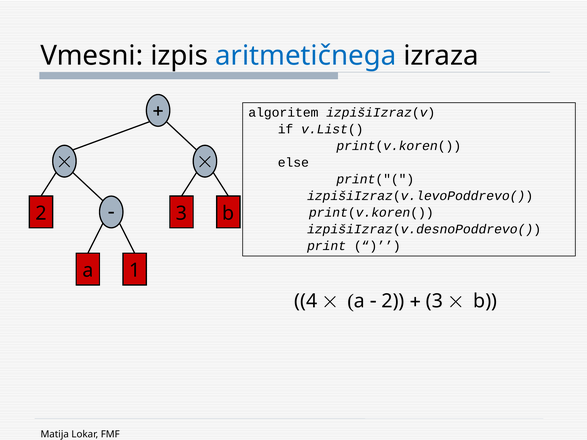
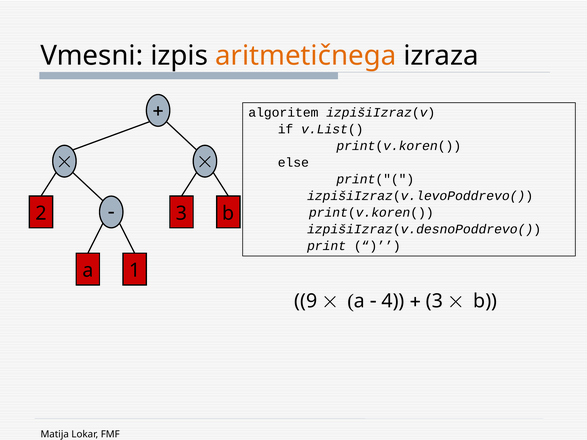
aritmetičnega colour: blue -> orange (306, 56)
4: 4 -> 9 (306, 301)
2: 2 -> 4 (393, 301)
